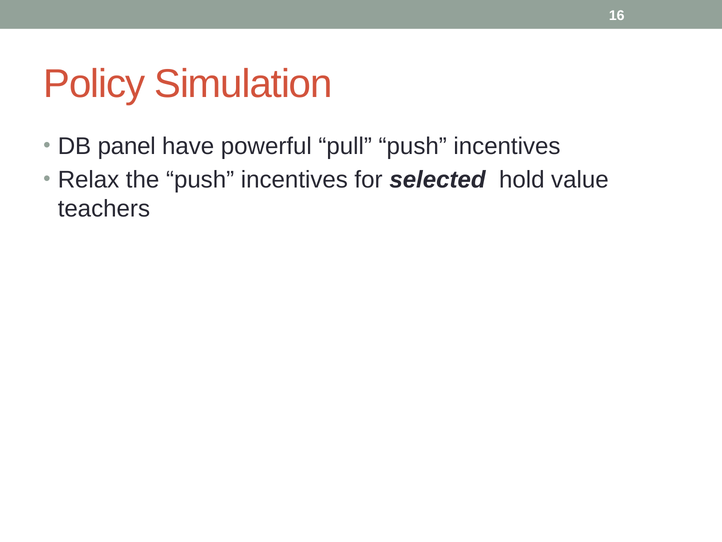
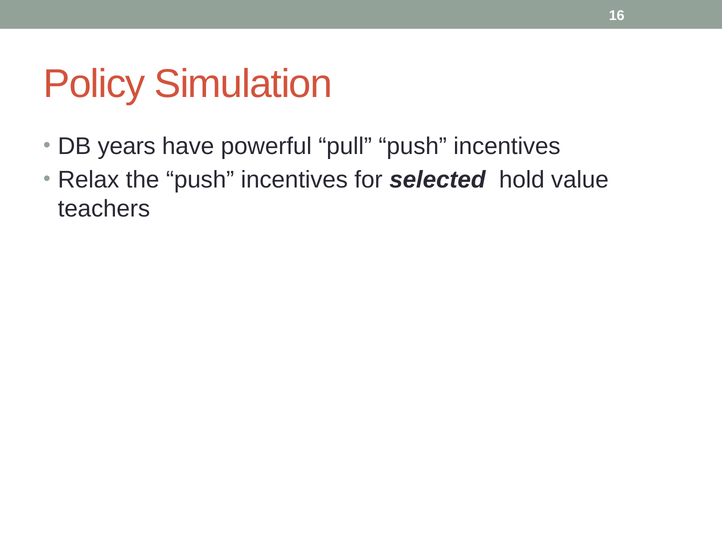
panel: panel -> years (127, 146)
